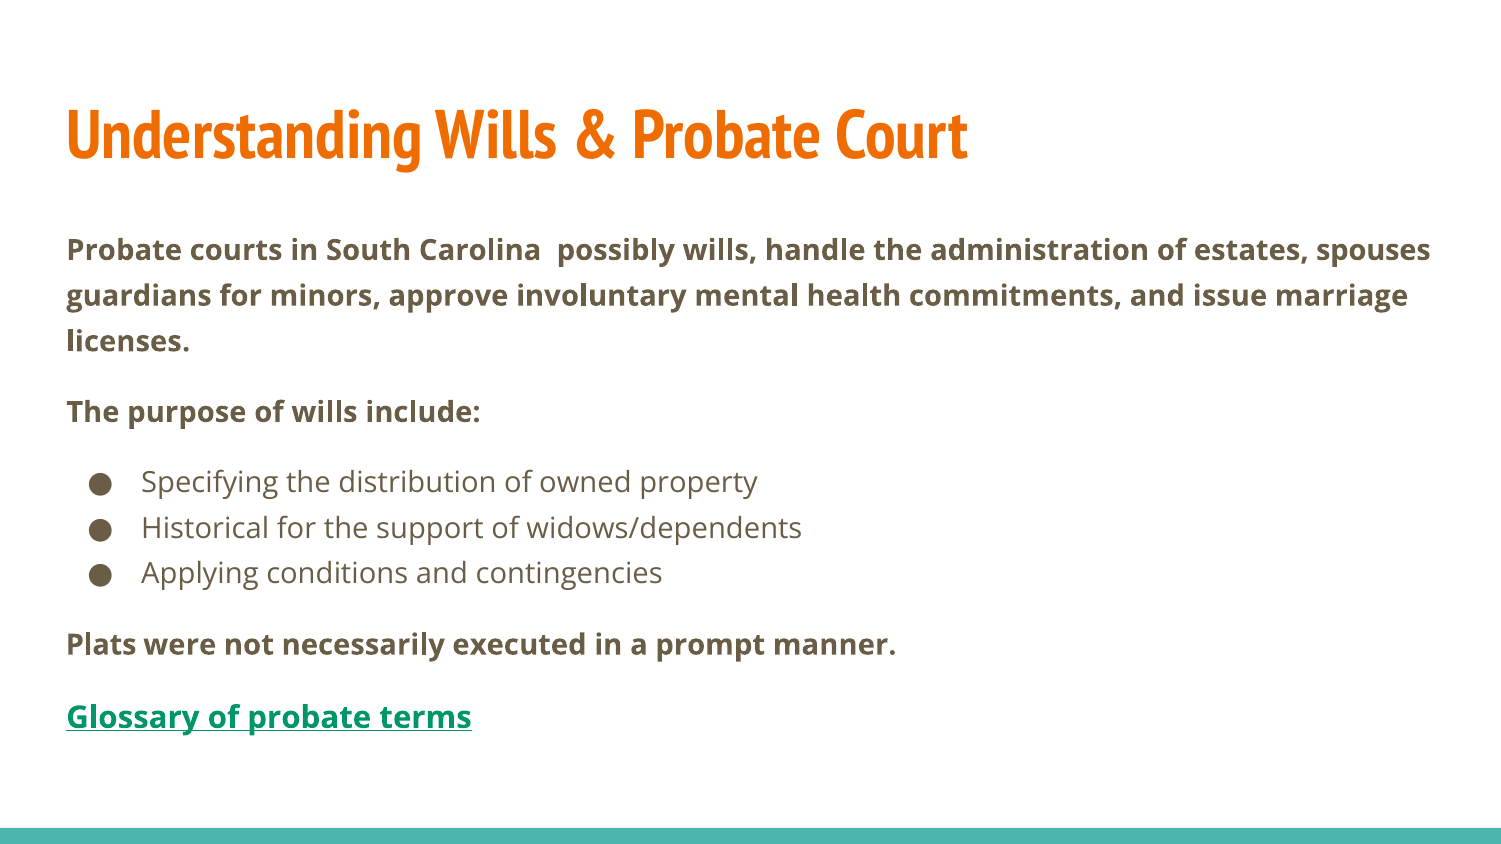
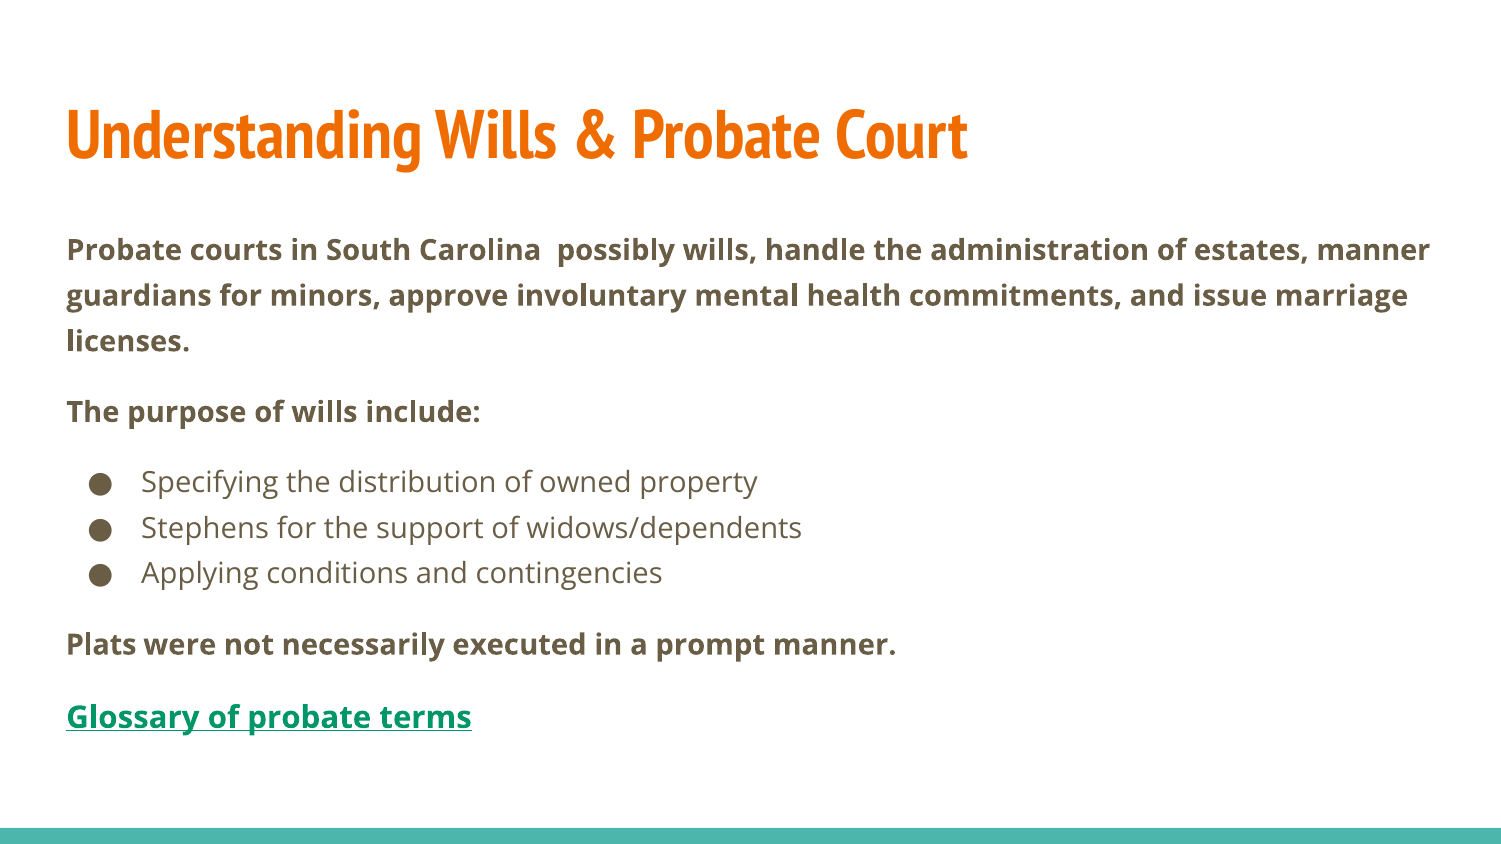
estates spouses: spouses -> manner (1373, 250)
Historical: Historical -> Stephens (205, 529)
